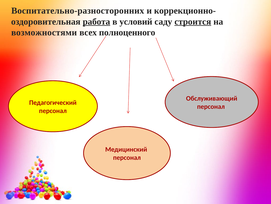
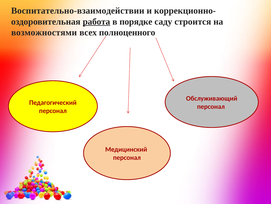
Воспитательно-разносторонних: Воспитательно-разносторонних -> Воспитательно-взаимодействии (78, 11)
условий: условий -> порядке (136, 22)
строится underline: present -> none (193, 22)
